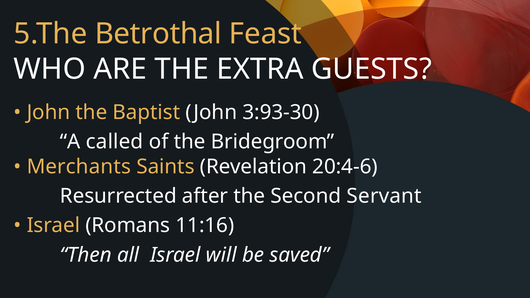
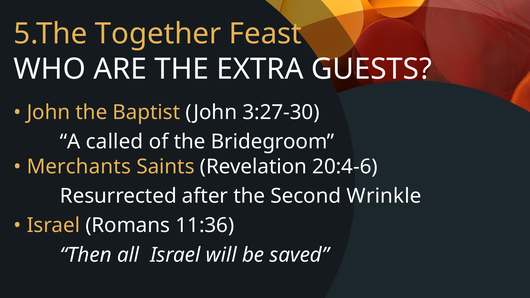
Betrothal: Betrothal -> Together (158, 34)
3:93-30: 3:93-30 -> 3:27-30 (281, 112)
Servant: Servant -> Wrinkle (384, 196)
11:16: 11:16 -> 11:36 (205, 226)
